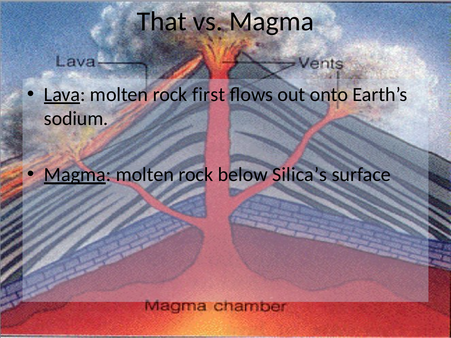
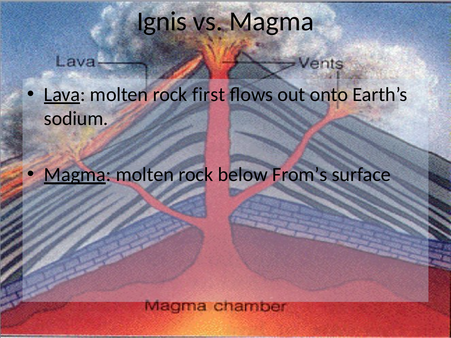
That: That -> Ignis (162, 21)
Silica’s: Silica’s -> From’s (300, 175)
